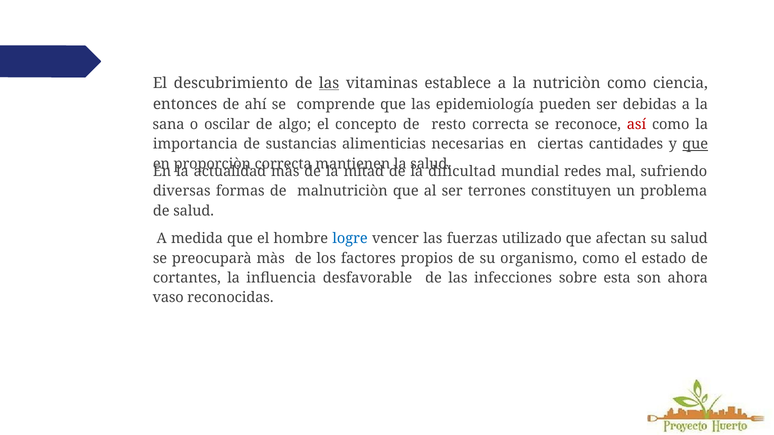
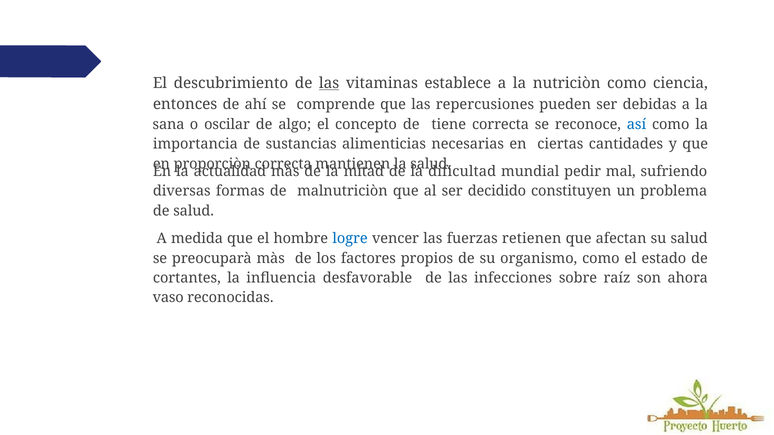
epidemiología: epidemiología -> repercusiones (485, 104)
resto: resto -> tiene (449, 124)
así colour: red -> blue (636, 124)
que underline: present -> none (695, 144)
redes: redes -> pedir (583, 172)
terrones: terrones -> decidido (497, 191)
utilizado: utilizado -> retienen (532, 239)
esta: esta -> raíz (617, 278)
